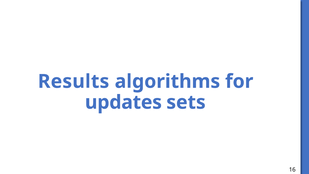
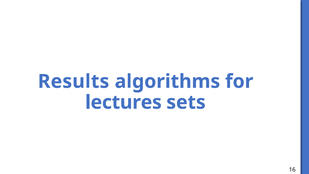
updates: updates -> lectures (123, 102)
